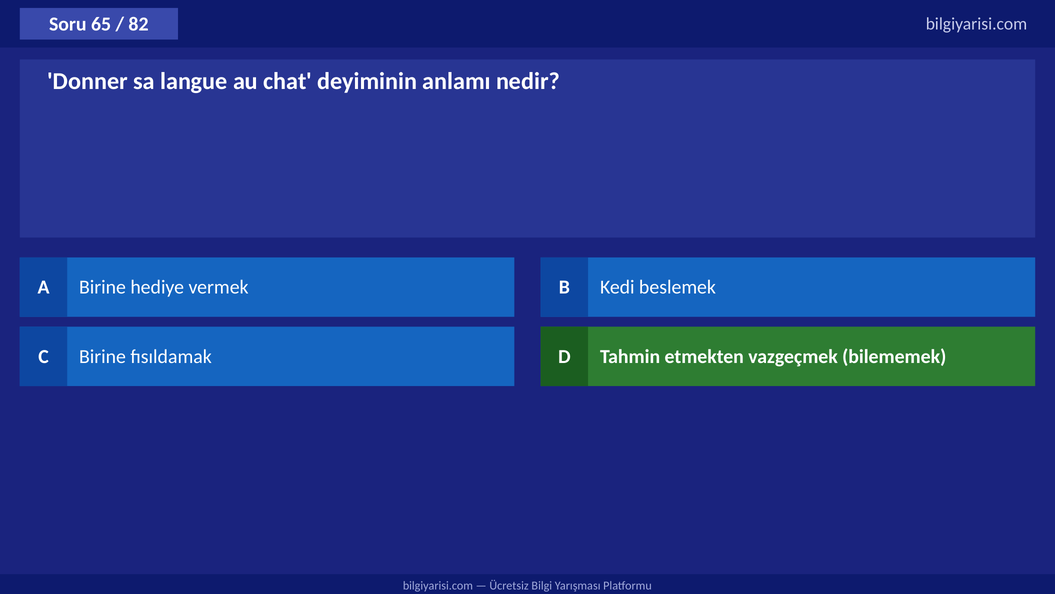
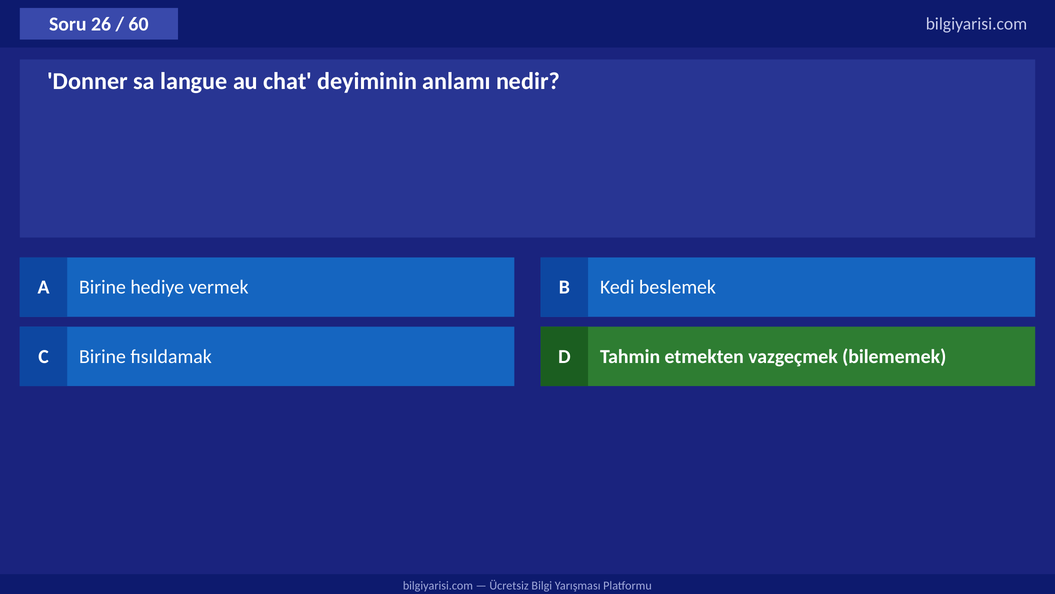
65: 65 -> 26 (101, 24)
82: 82 -> 60 (139, 24)
